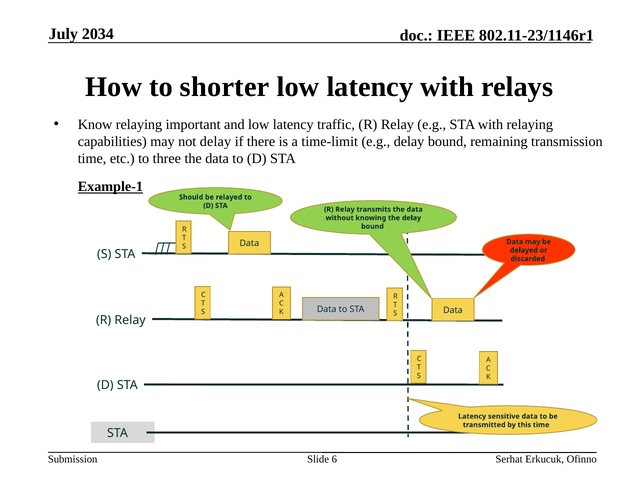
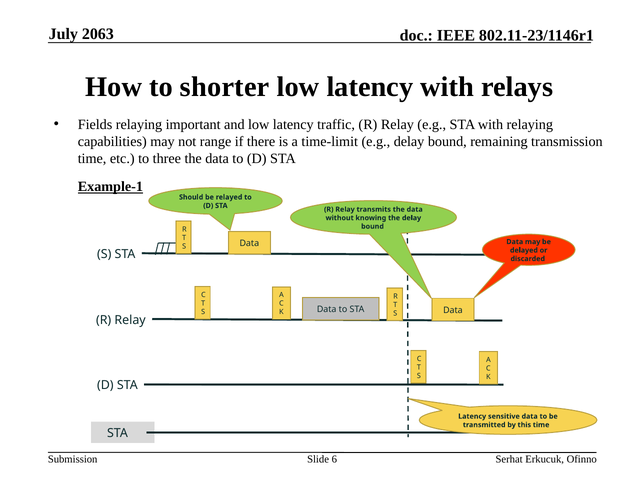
2034: 2034 -> 2063 (98, 34)
Know: Know -> Fields (95, 125)
not delay: delay -> range (216, 142)
